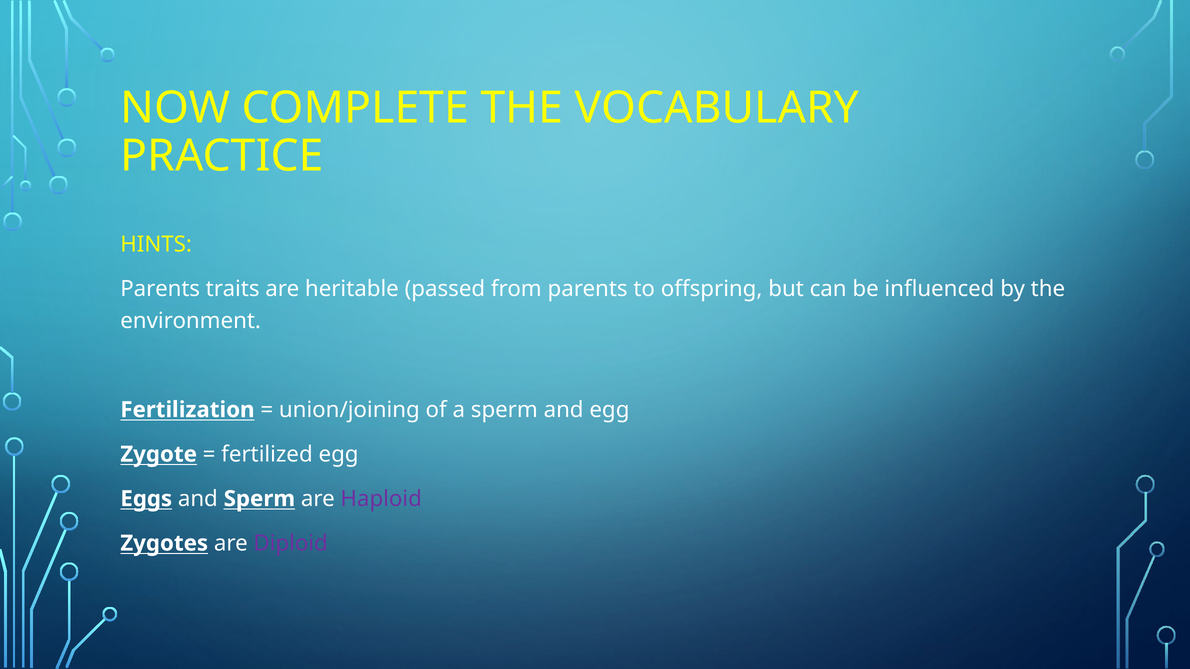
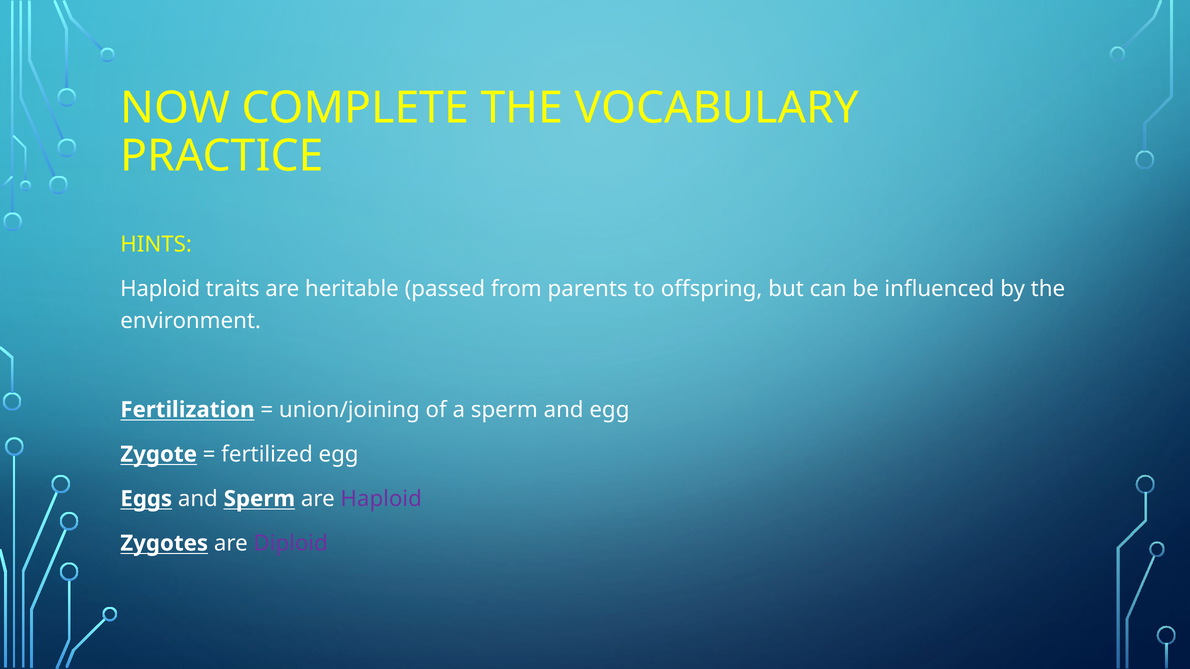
Parents: Parents -> Haploid (160, 289)
